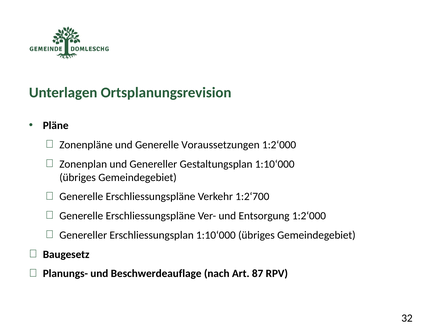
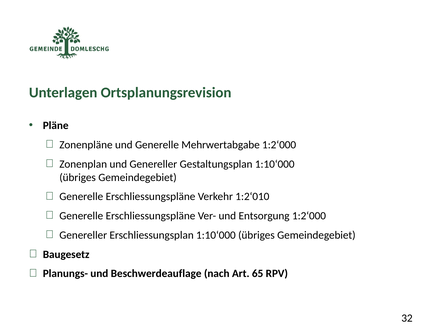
Voraussetzungen: Voraussetzungen -> Mehrwertabgabe (221, 145)
1:2‘700: 1:2‘700 -> 1:2‘010 (252, 197)
87: 87 -> 65 (258, 274)
